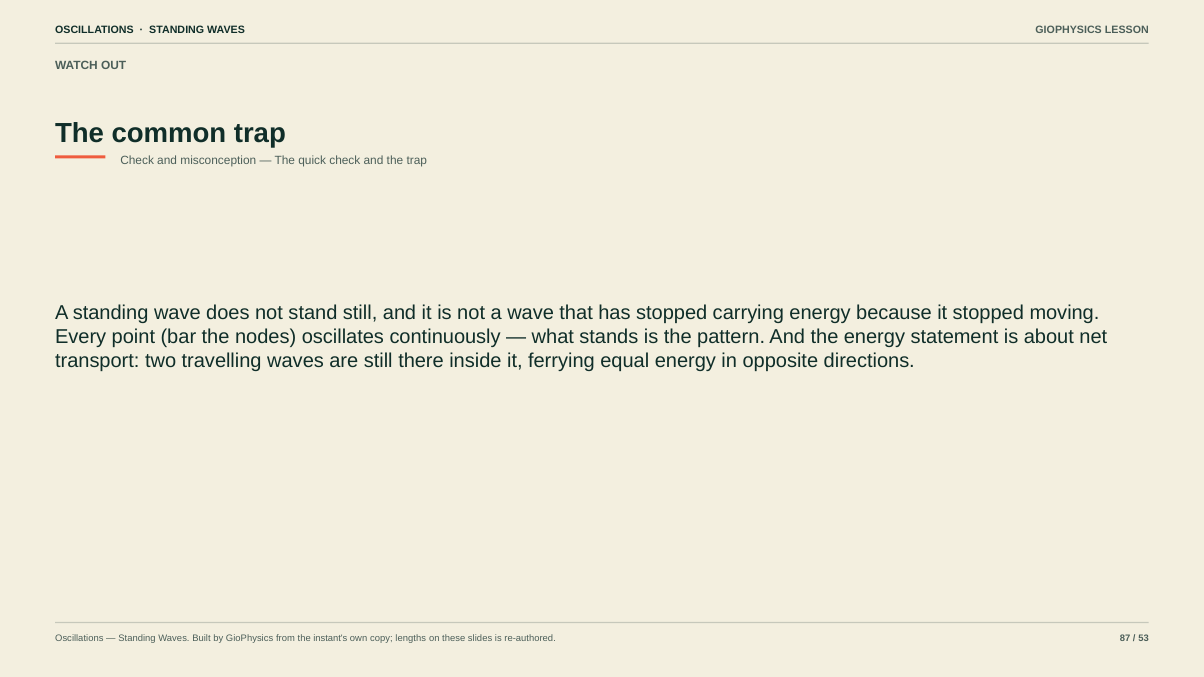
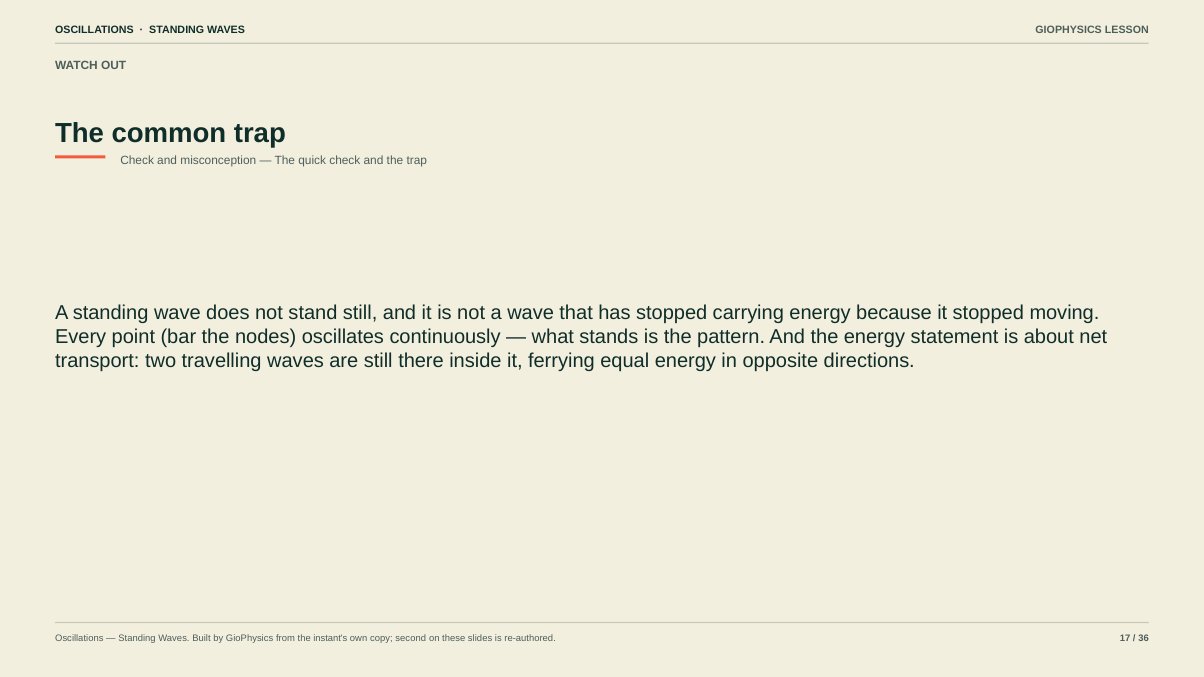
lengths: lengths -> second (411, 638)
87: 87 -> 17 (1125, 638)
53: 53 -> 36 (1144, 638)
